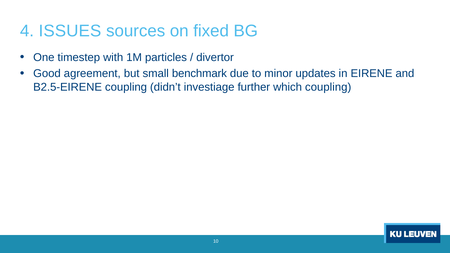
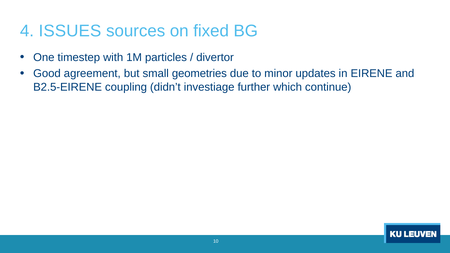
benchmark: benchmark -> geometries (199, 74)
which coupling: coupling -> continue (328, 87)
